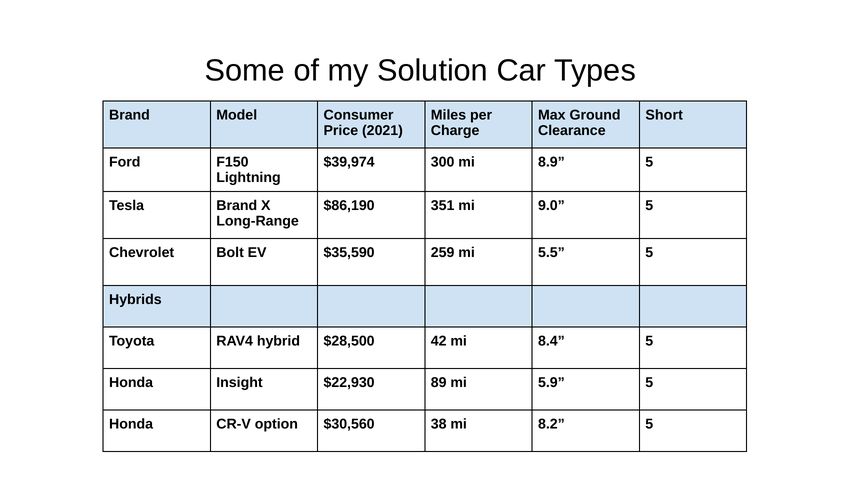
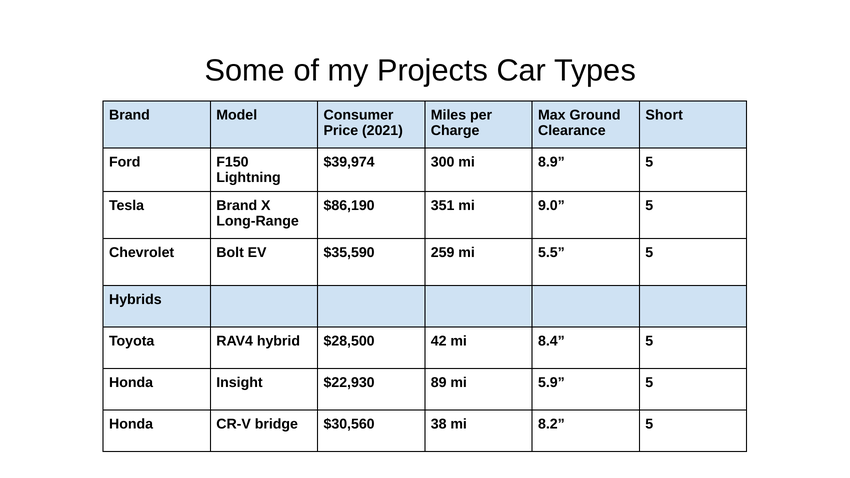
Solution: Solution -> Projects (433, 70)
option: option -> bridge (276, 424)
